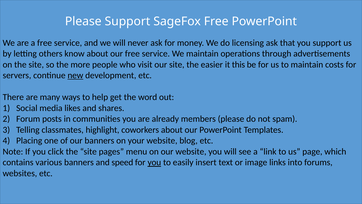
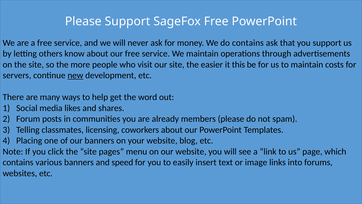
do licensing: licensing -> contains (248, 43)
highlight: highlight -> licensing (102, 130)
you underline: present -> none (154, 162)
